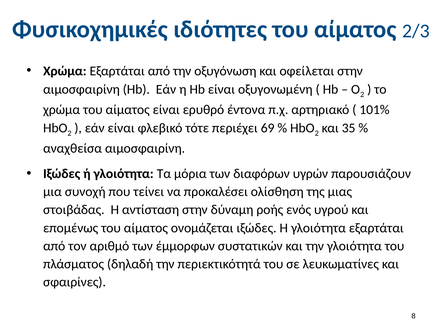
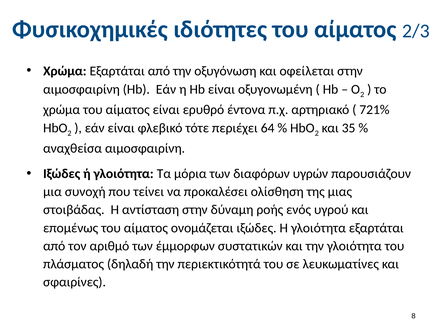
101%: 101% -> 721% (374, 110)
69: 69 -> 64 (268, 128)
